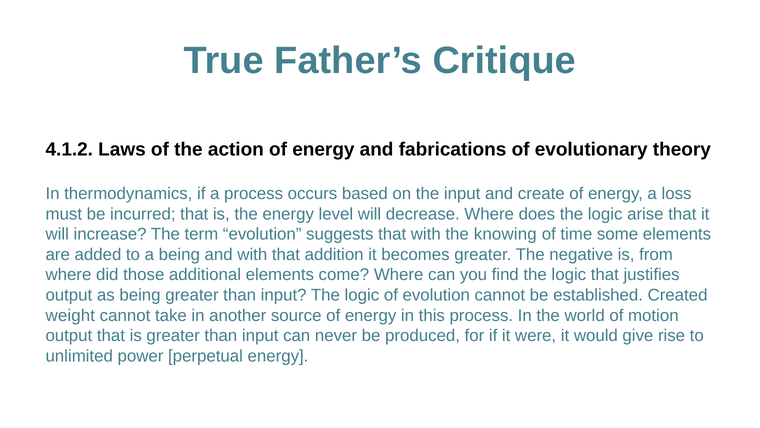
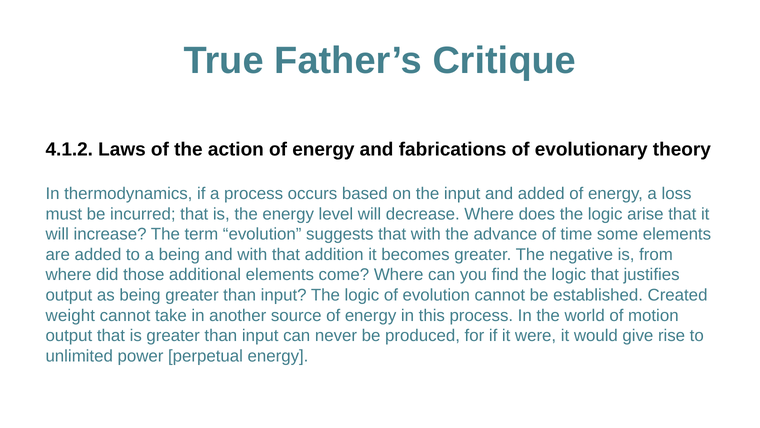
and create: create -> added (541, 194)
knowing: knowing -> advance (505, 234)
